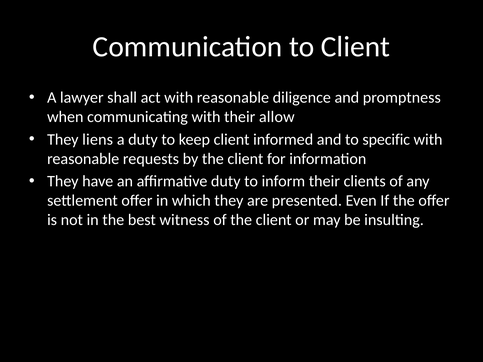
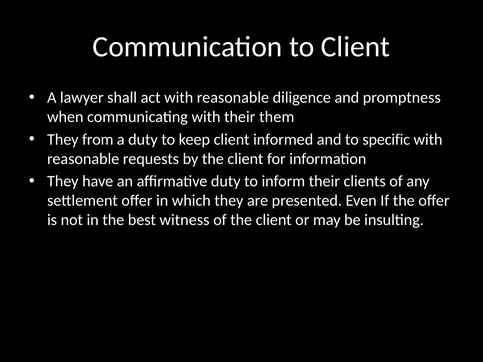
allow: allow -> them (277, 117)
liens: liens -> from (98, 140)
